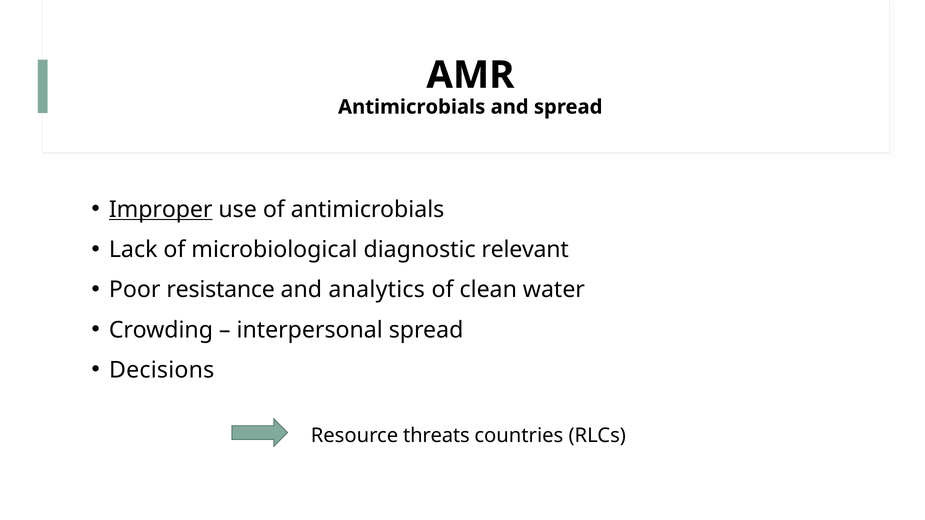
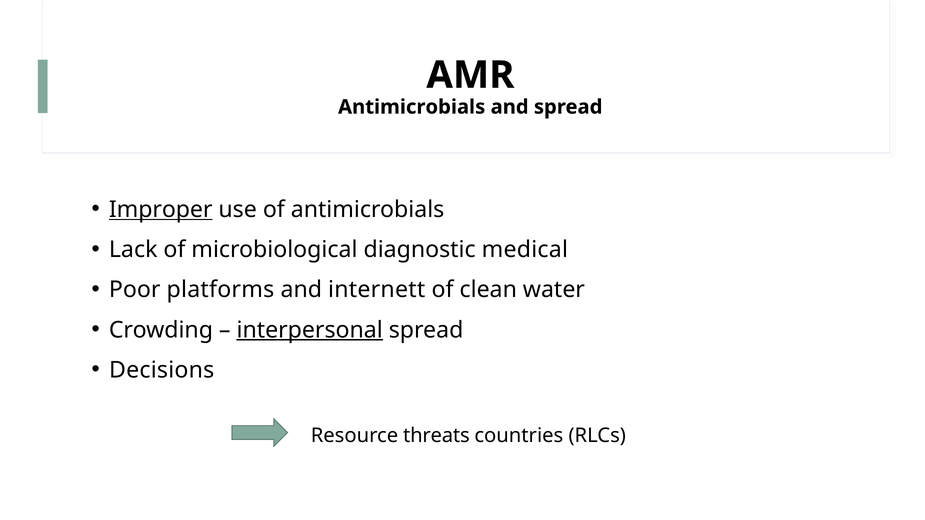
relevant: relevant -> medical (525, 250)
resistance: resistance -> platforms (220, 290)
analytics: analytics -> internett (377, 290)
interpersonal underline: none -> present (310, 330)
